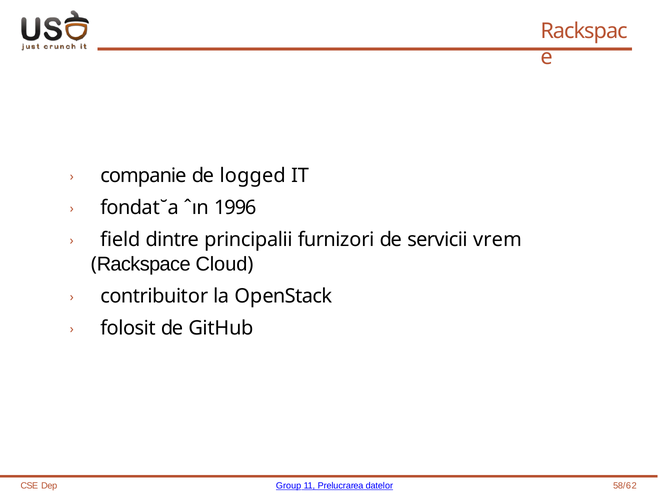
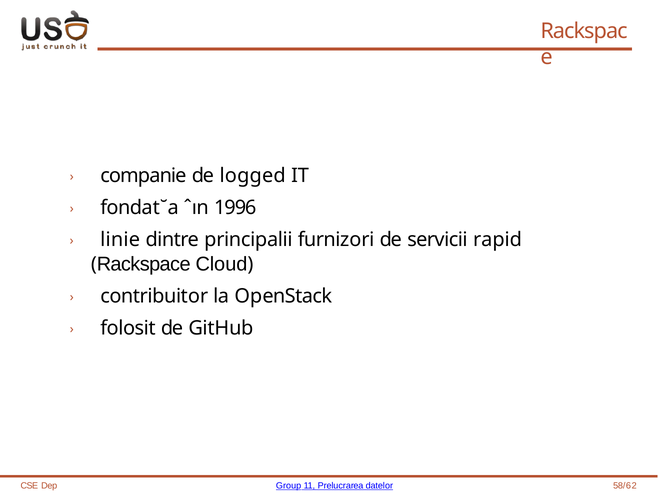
field: field -> linie (120, 239)
vrem: vrem -> rapid (498, 239)
